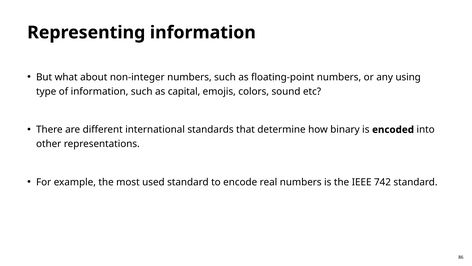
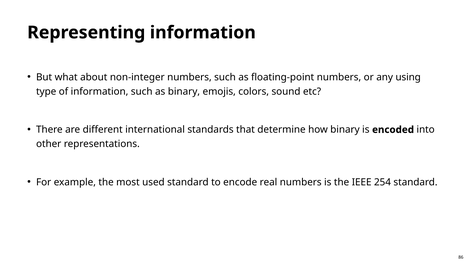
as capital: capital -> binary (184, 91)
742: 742 -> 254 (382, 182)
